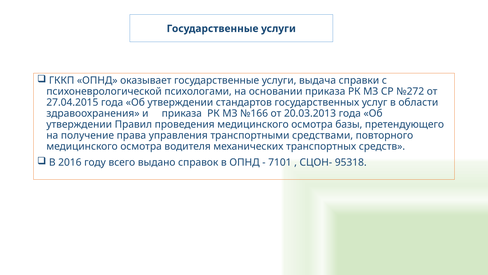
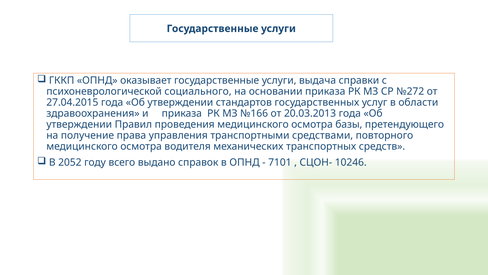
психологами: психологами -> социального (198, 91)
2016: 2016 -> 2052 (70, 162)
95318: 95318 -> 10246 (351, 162)
